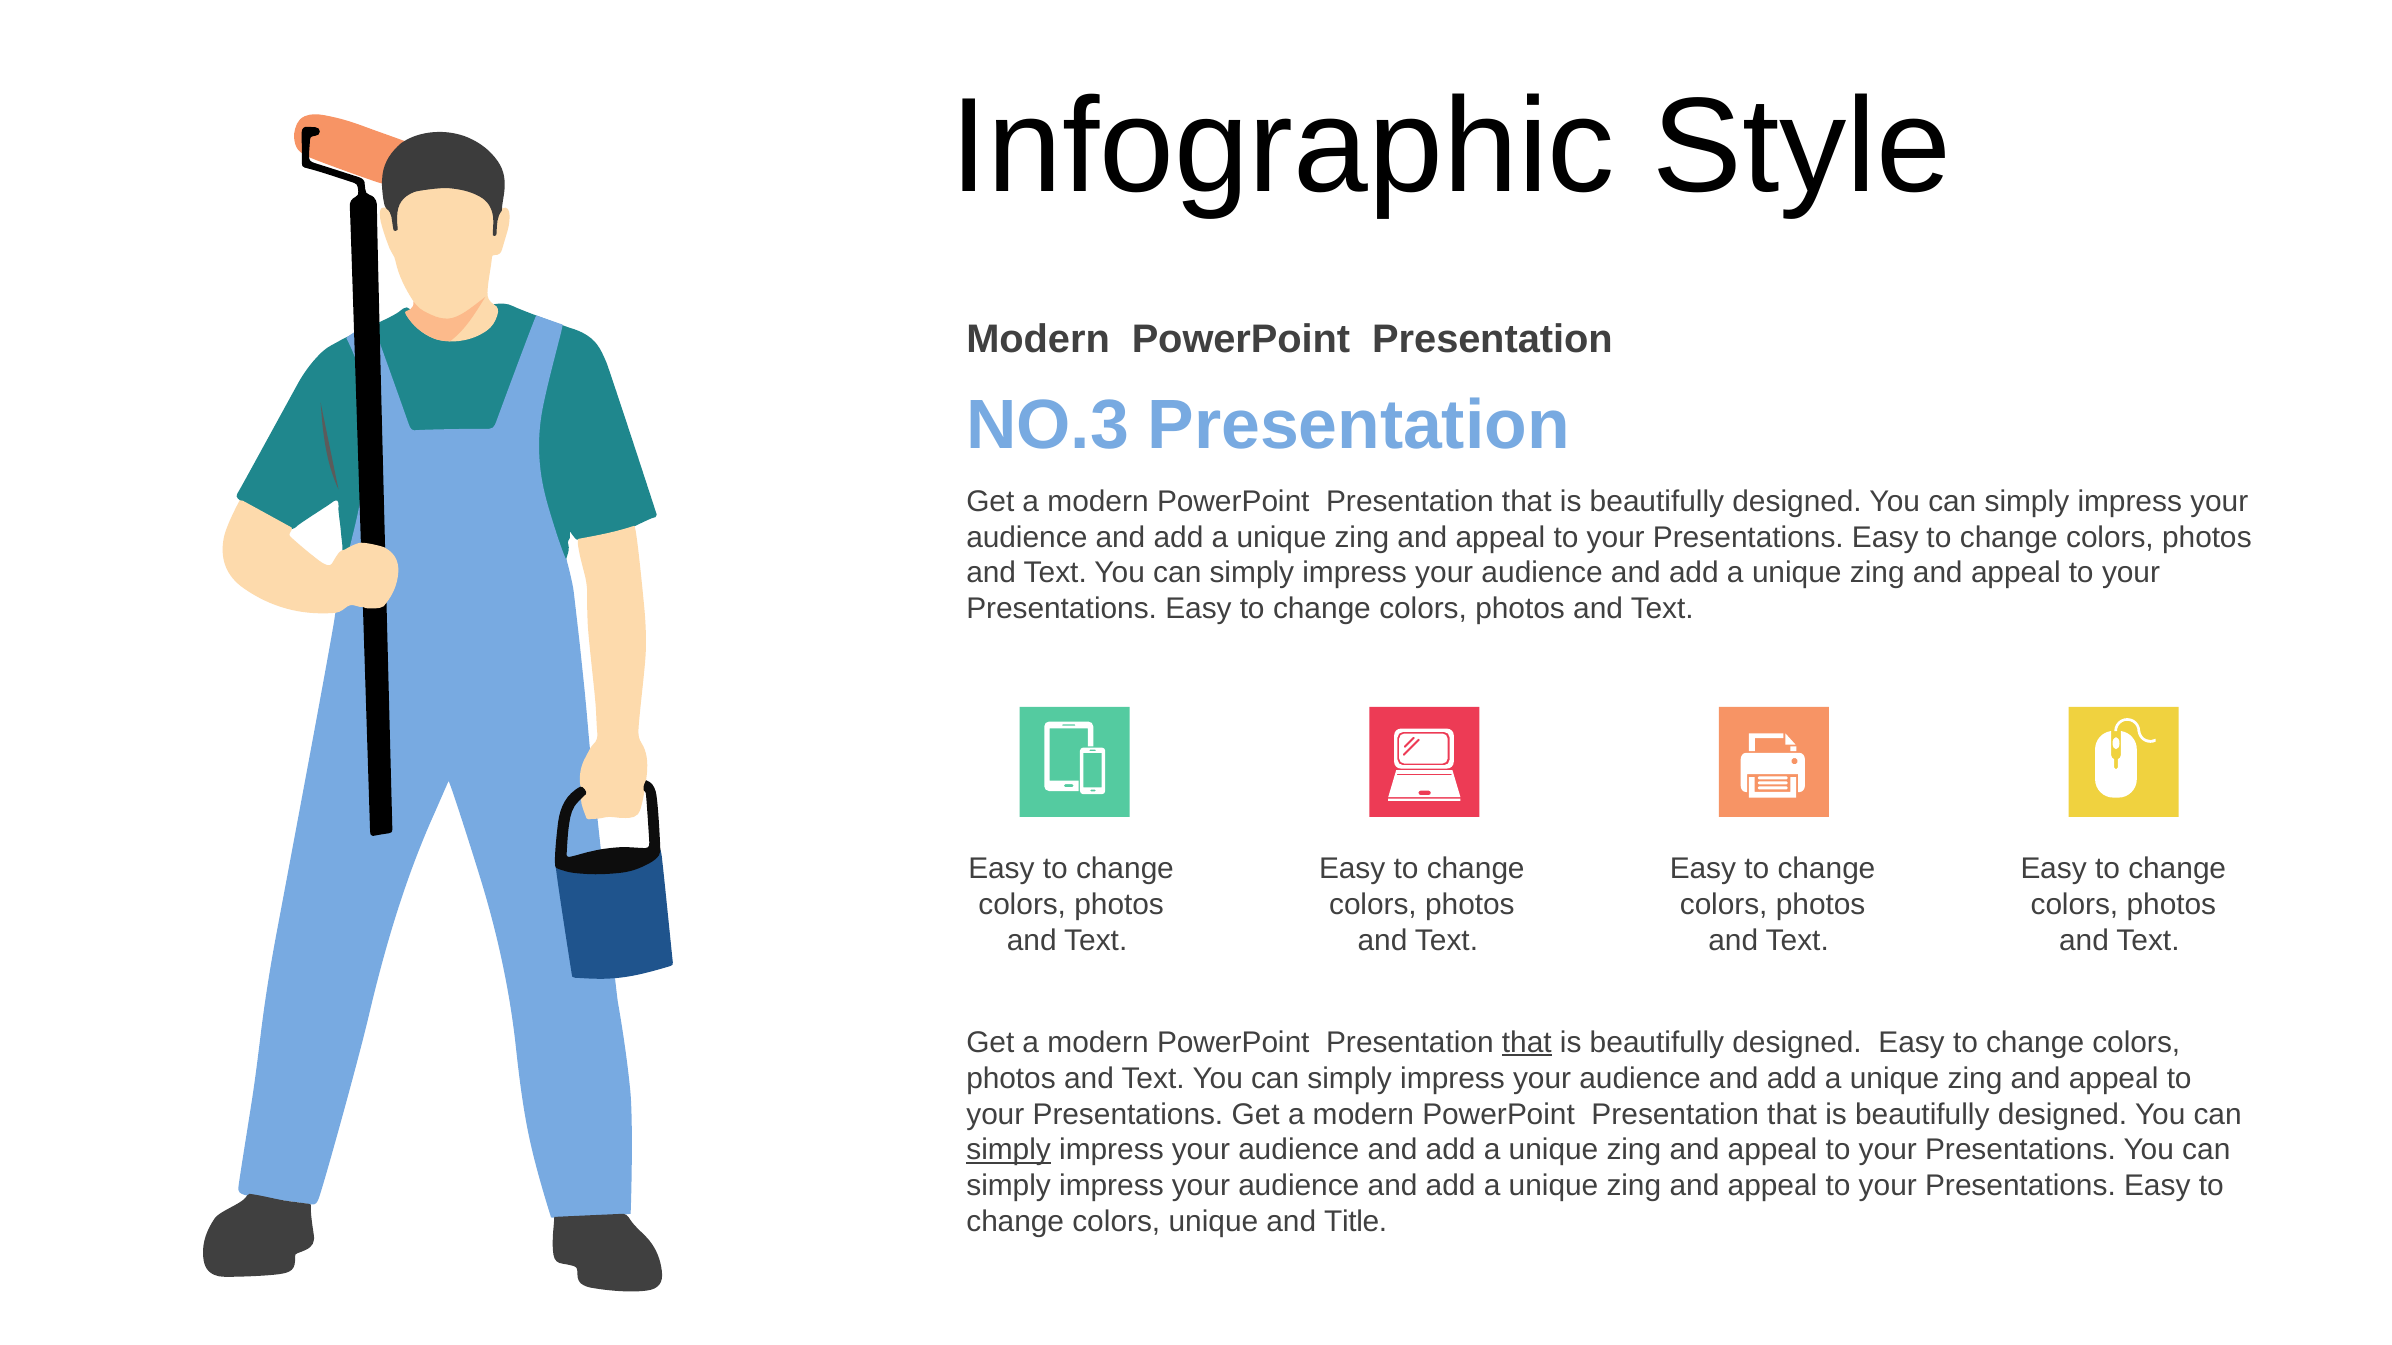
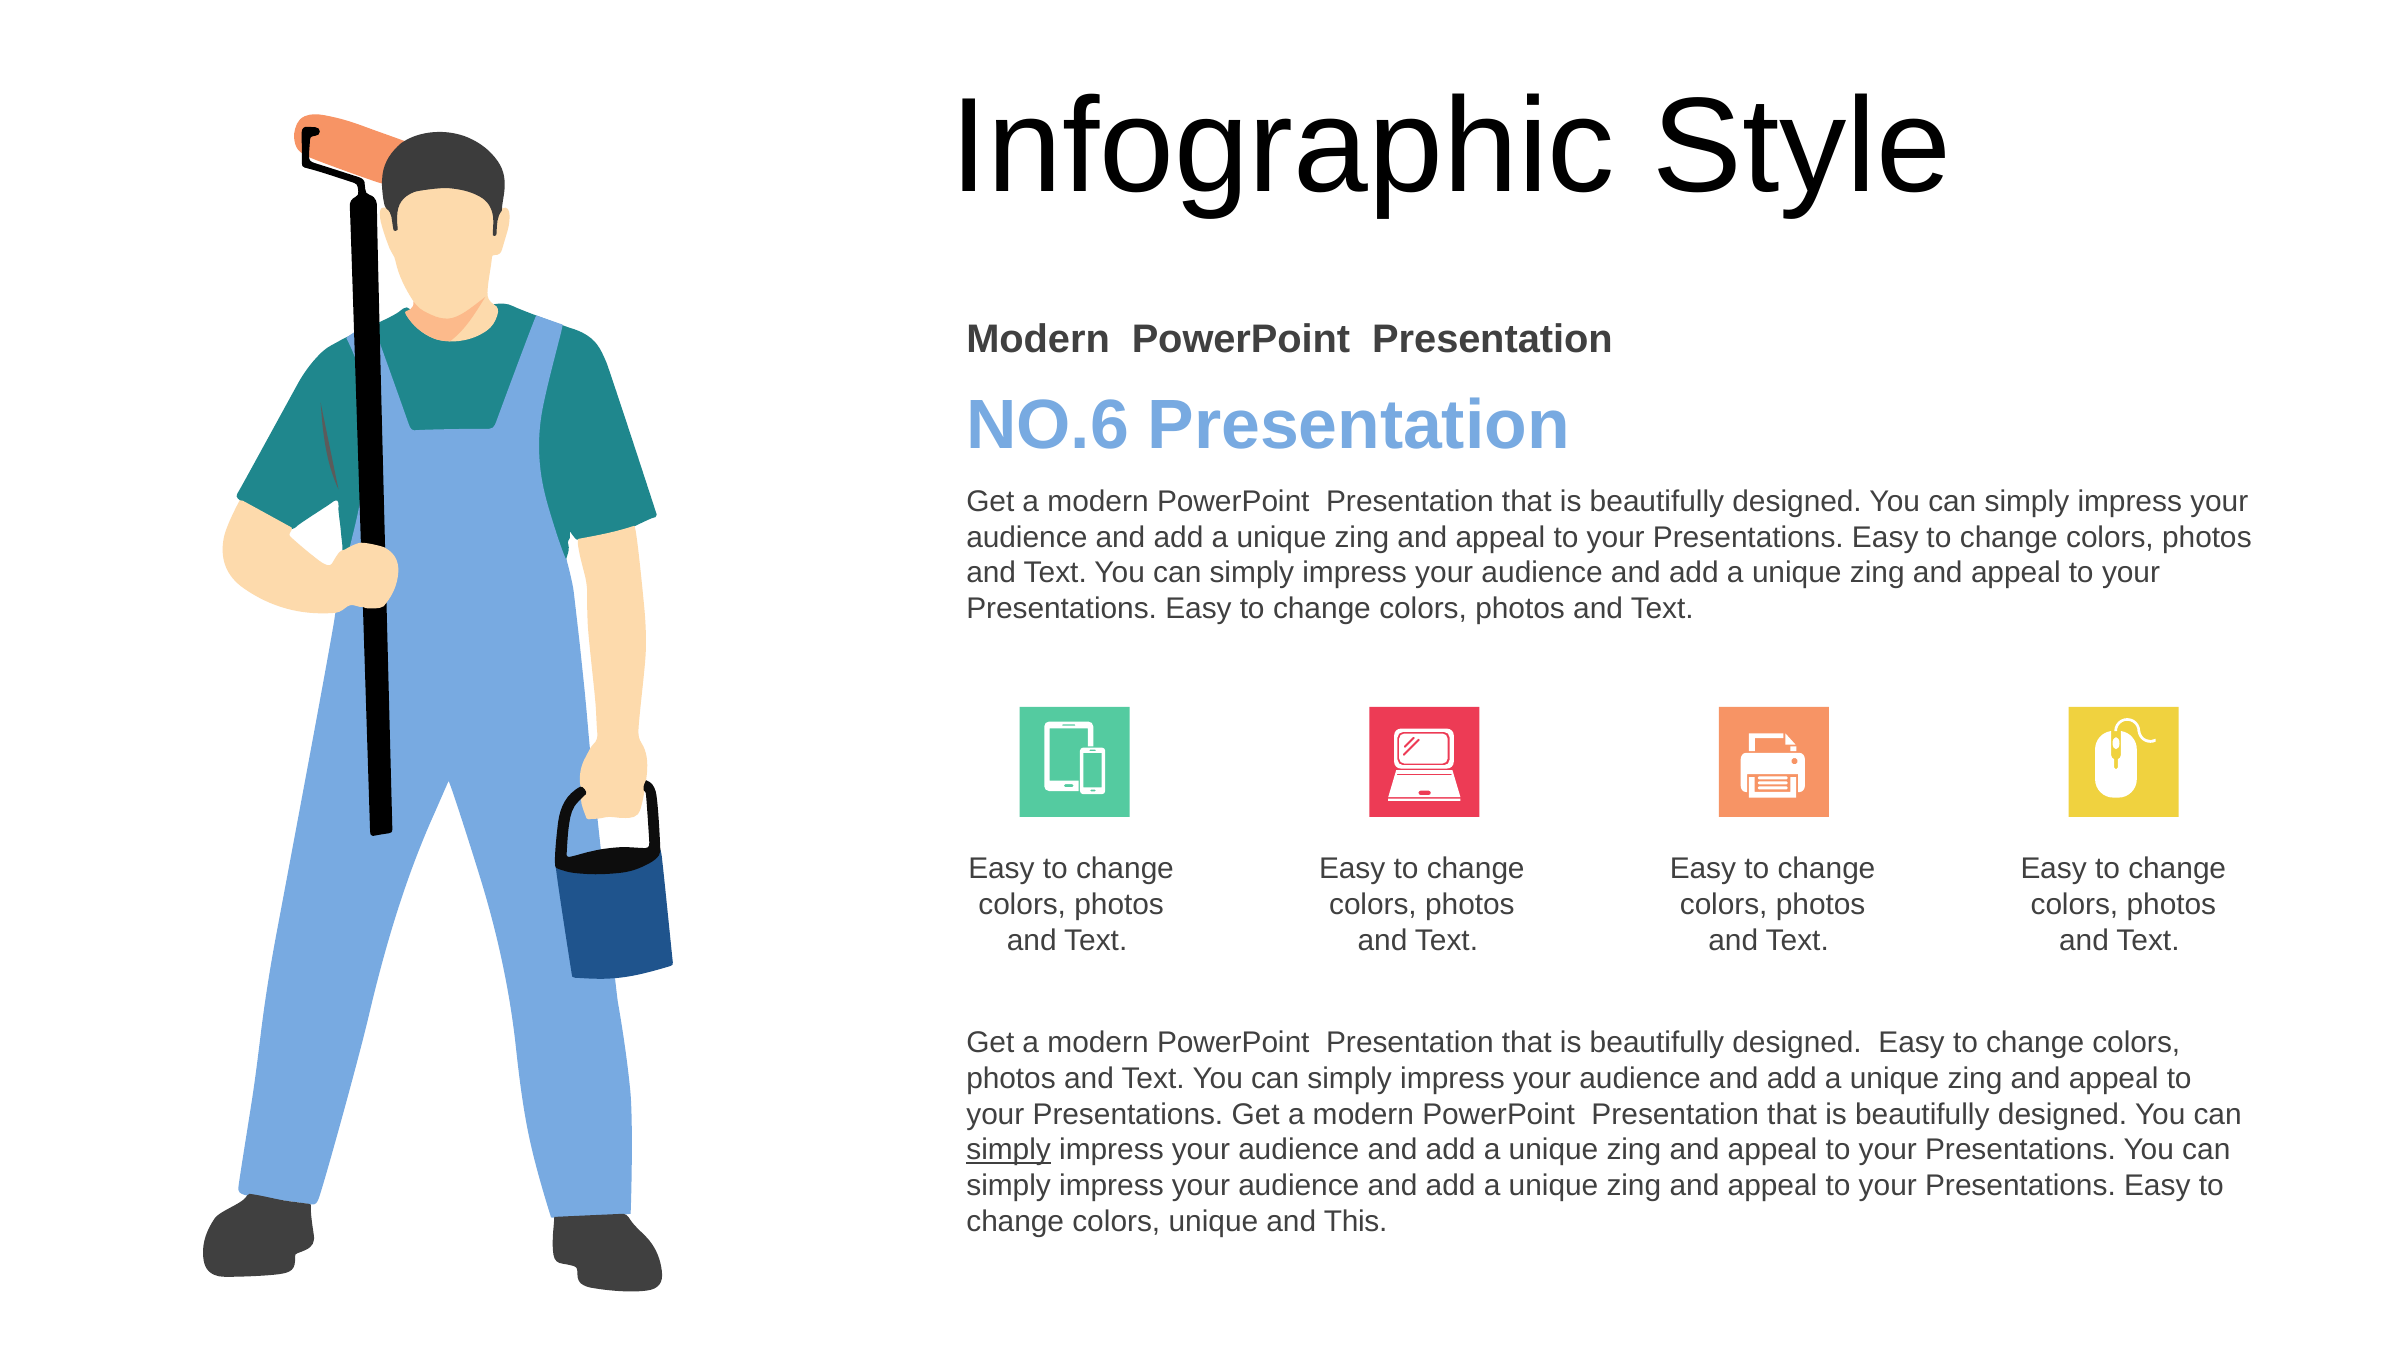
NO.3: NO.3 -> NO.6 (1048, 426)
that underline: present -> none (1527, 1043)
Title: Title -> This (1356, 1222)
